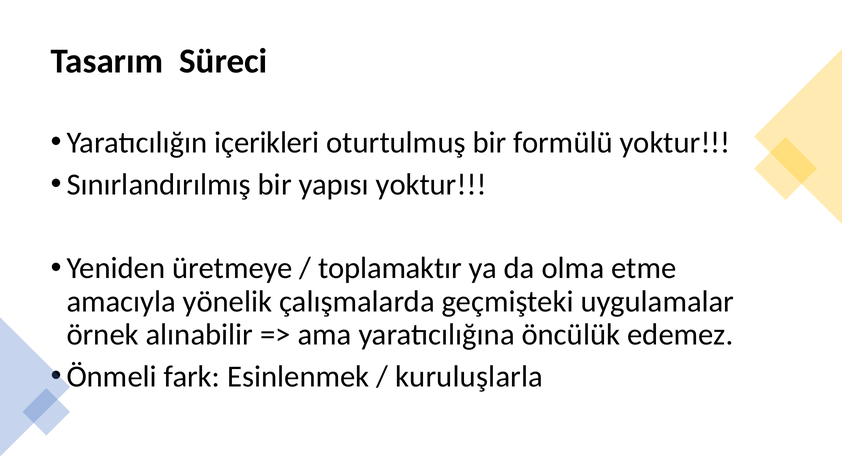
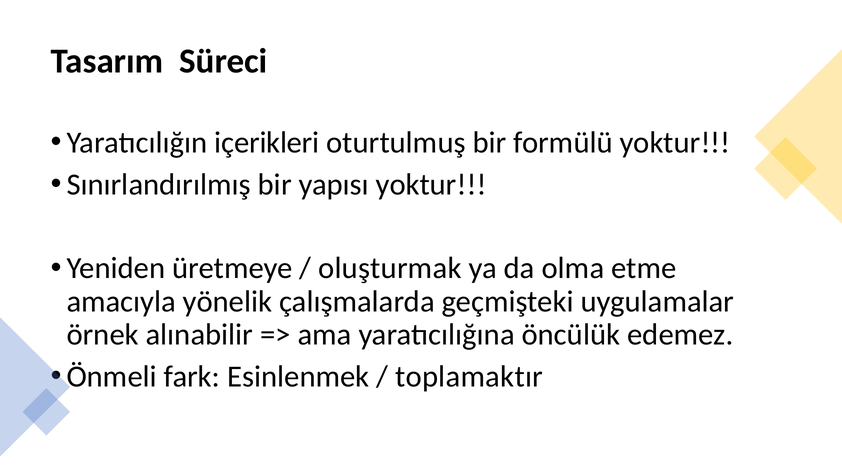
toplamaktır: toplamaktır -> oluşturmak (390, 269)
kuruluşlarla: kuruluşlarla -> toplamaktır (469, 377)
